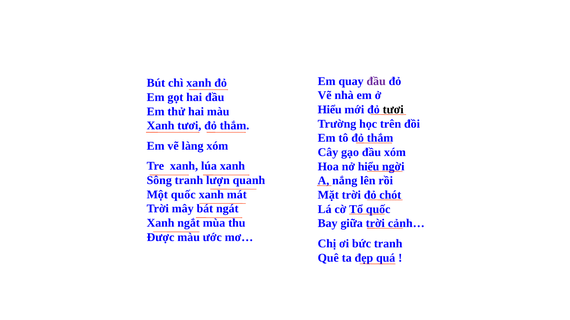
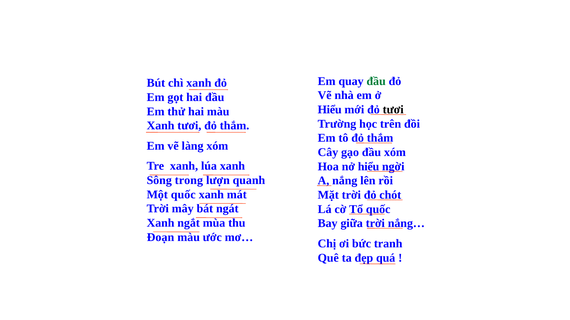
đầu colour: purple -> green (376, 81)
Sông tranh: tranh -> trong (189, 181)
cảnh…: cảnh… -> nắng… (406, 224)
Được: Được -> Đoạn (160, 238)
